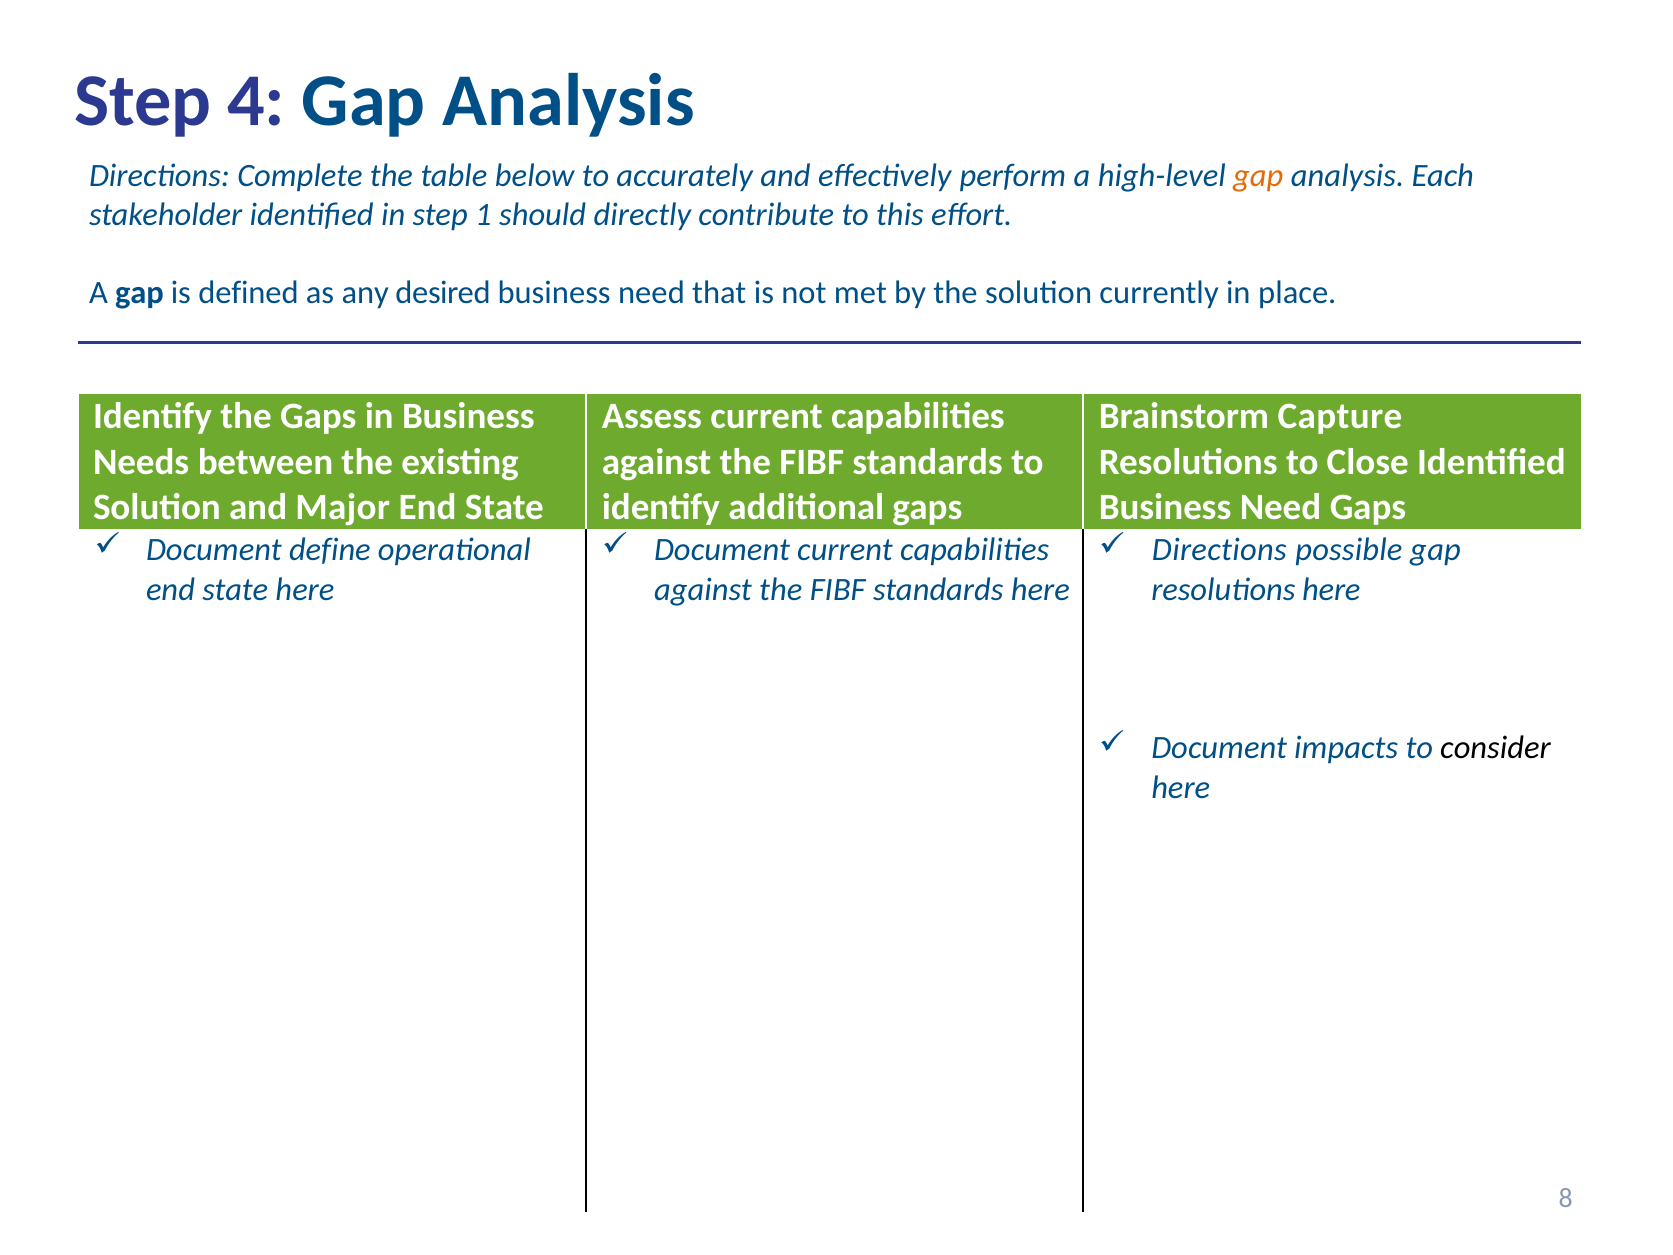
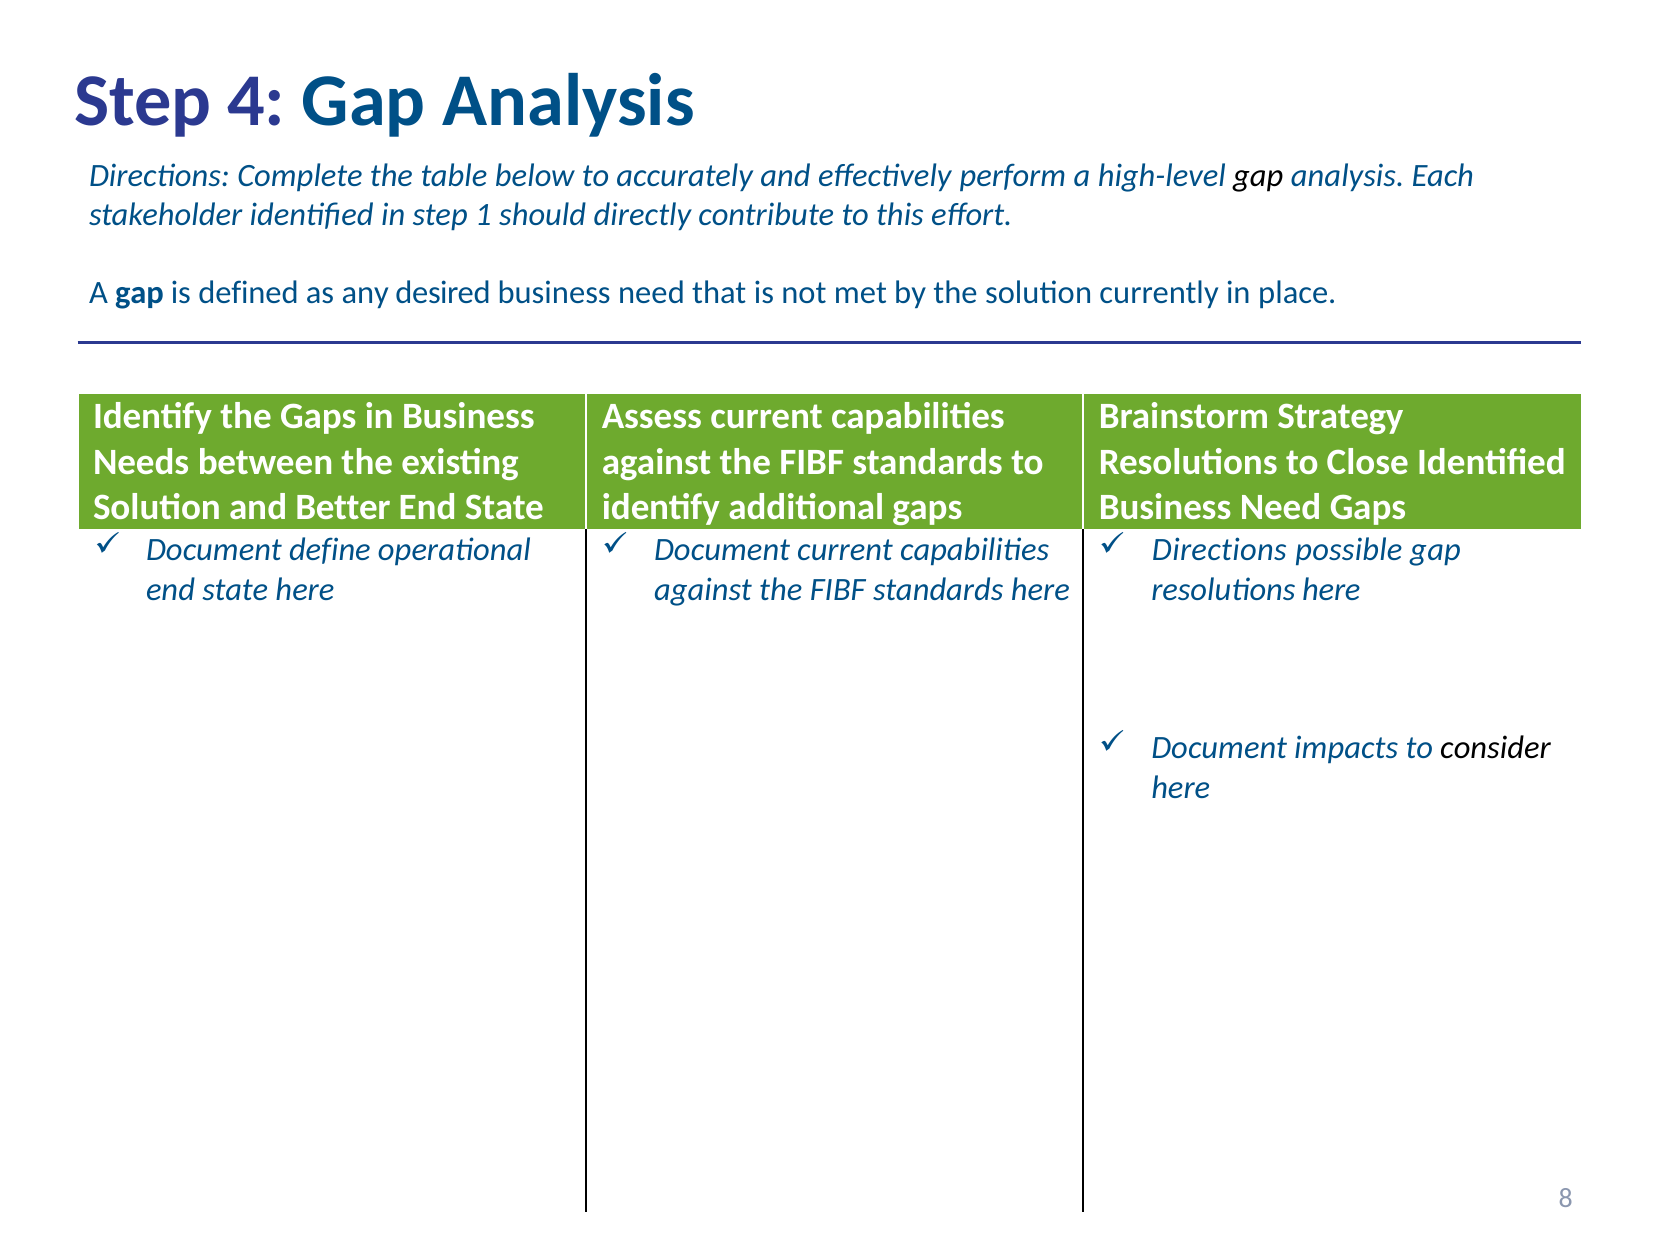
gap colour: orange -> black (1258, 175)
Capture: Capture -> Strategy (1340, 416)
Major: Major -> Better (343, 507)
